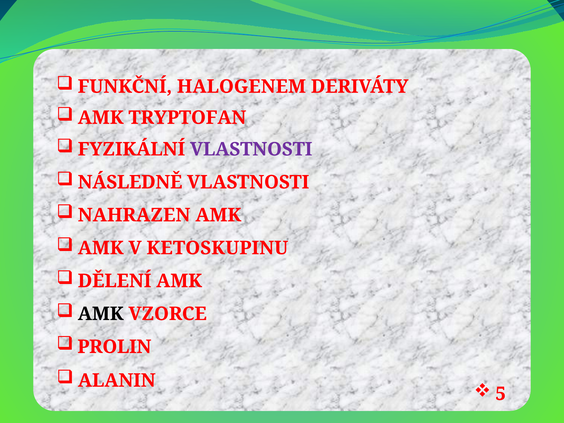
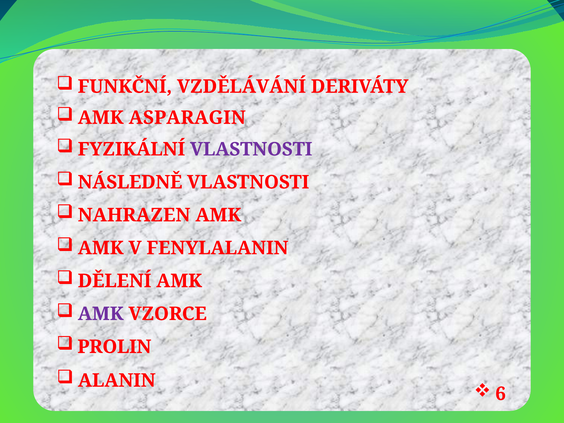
HALOGENEM: HALOGENEM -> VZDĚLÁVÁNÍ (241, 87)
TRYPTOFAN: TRYPTOFAN -> ASPARAGIN (187, 118)
KETOSKUPINU: KETOSKUPINU -> FENYLALANIN (217, 248)
AMK colour: black -> purple (101, 314)
5: 5 -> 6 (501, 394)
